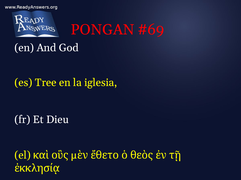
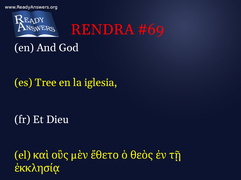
PONGAN: PONGAN -> RENDRA (102, 30)
